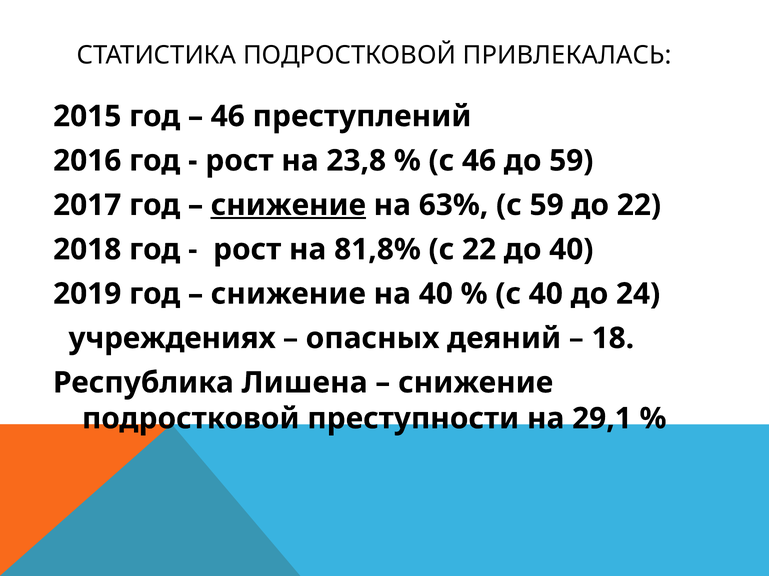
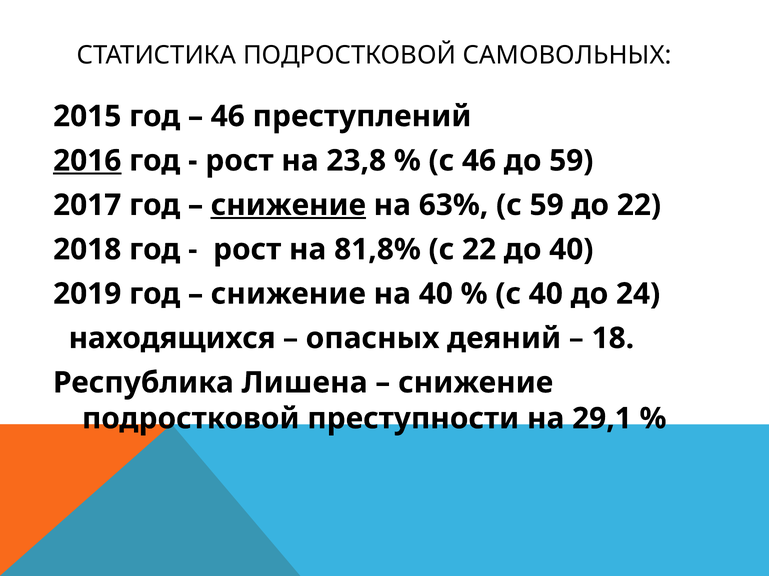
ПРИВЛЕКАЛАСЬ: ПРИВЛЕКАЛАСЬ -> САМОВОЛЬНЫХ (567, 56)
2016 underline: none -> present (87, 161)
учреждениях: учреждениях -> находящихся (172, 339)
